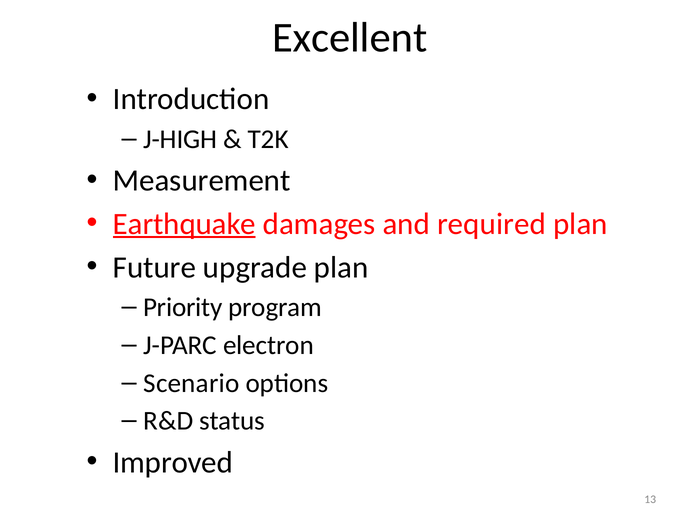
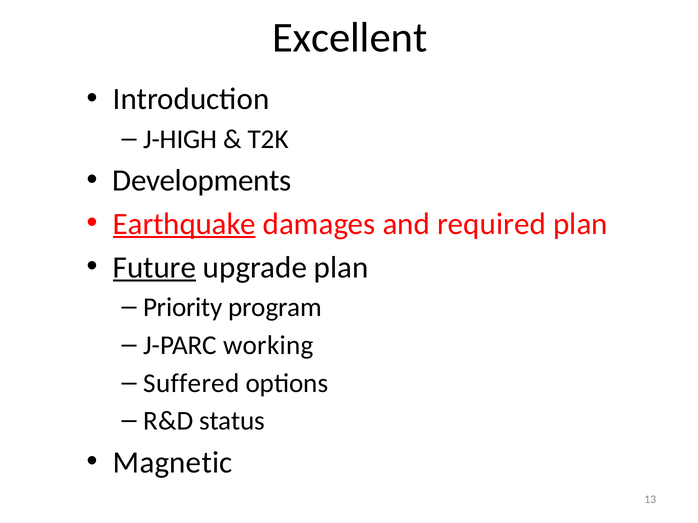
Measurement: Measurement -> Developments (202, 181)
Future underline: none -> present (154, 268)
electron: electron -> working (268, 346)
Scenario: Scenario -> Suffered (191, 383)
Improved: Improved -> Magnetic (173, 463)
